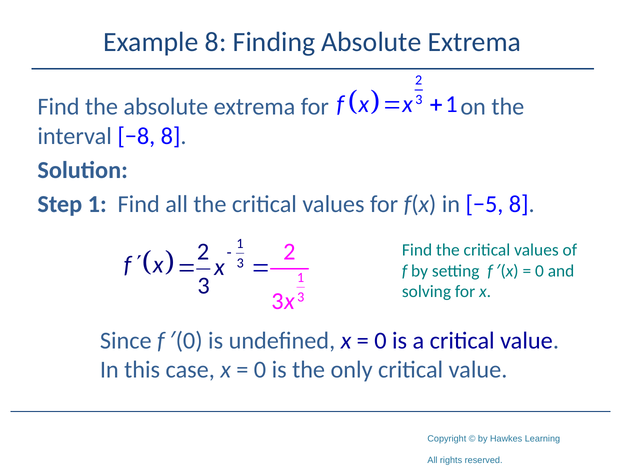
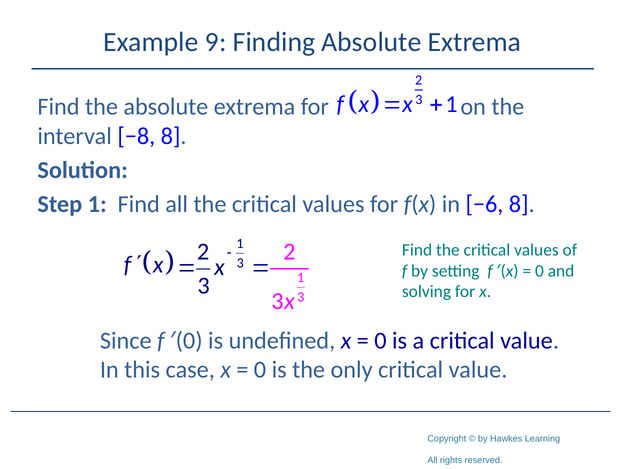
Example 8: 8 -> 9 (216, 42)
−5: −5 -> −6 (484, 204)
